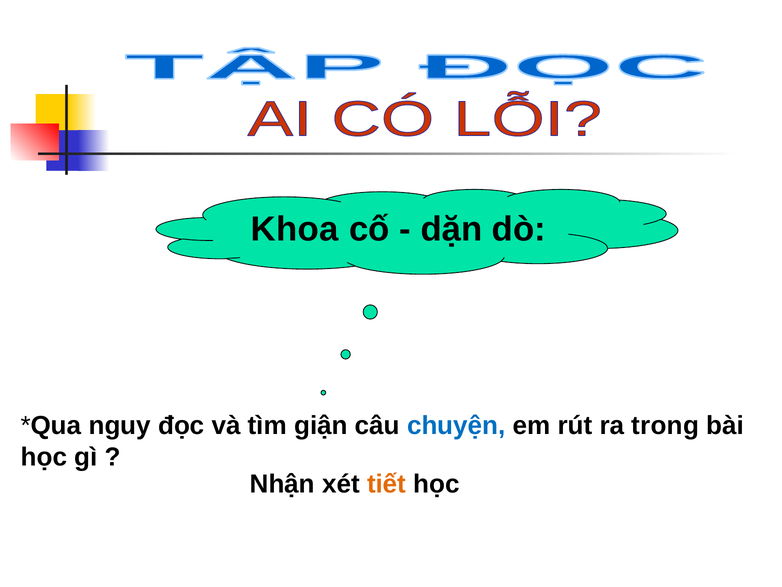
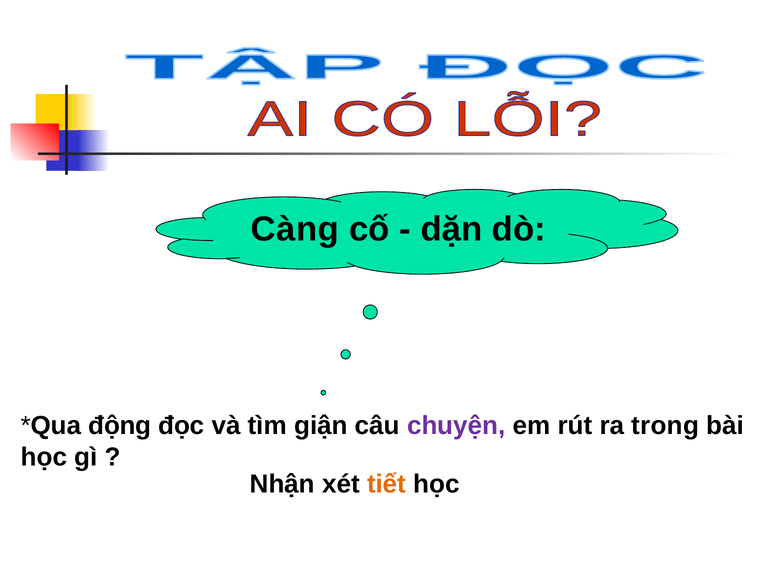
Khoa: Khoa -> Càng (295, 229)
nguy: nguy -> động (120, 425)
chuyện colour: blue -> purple (456, 425)
